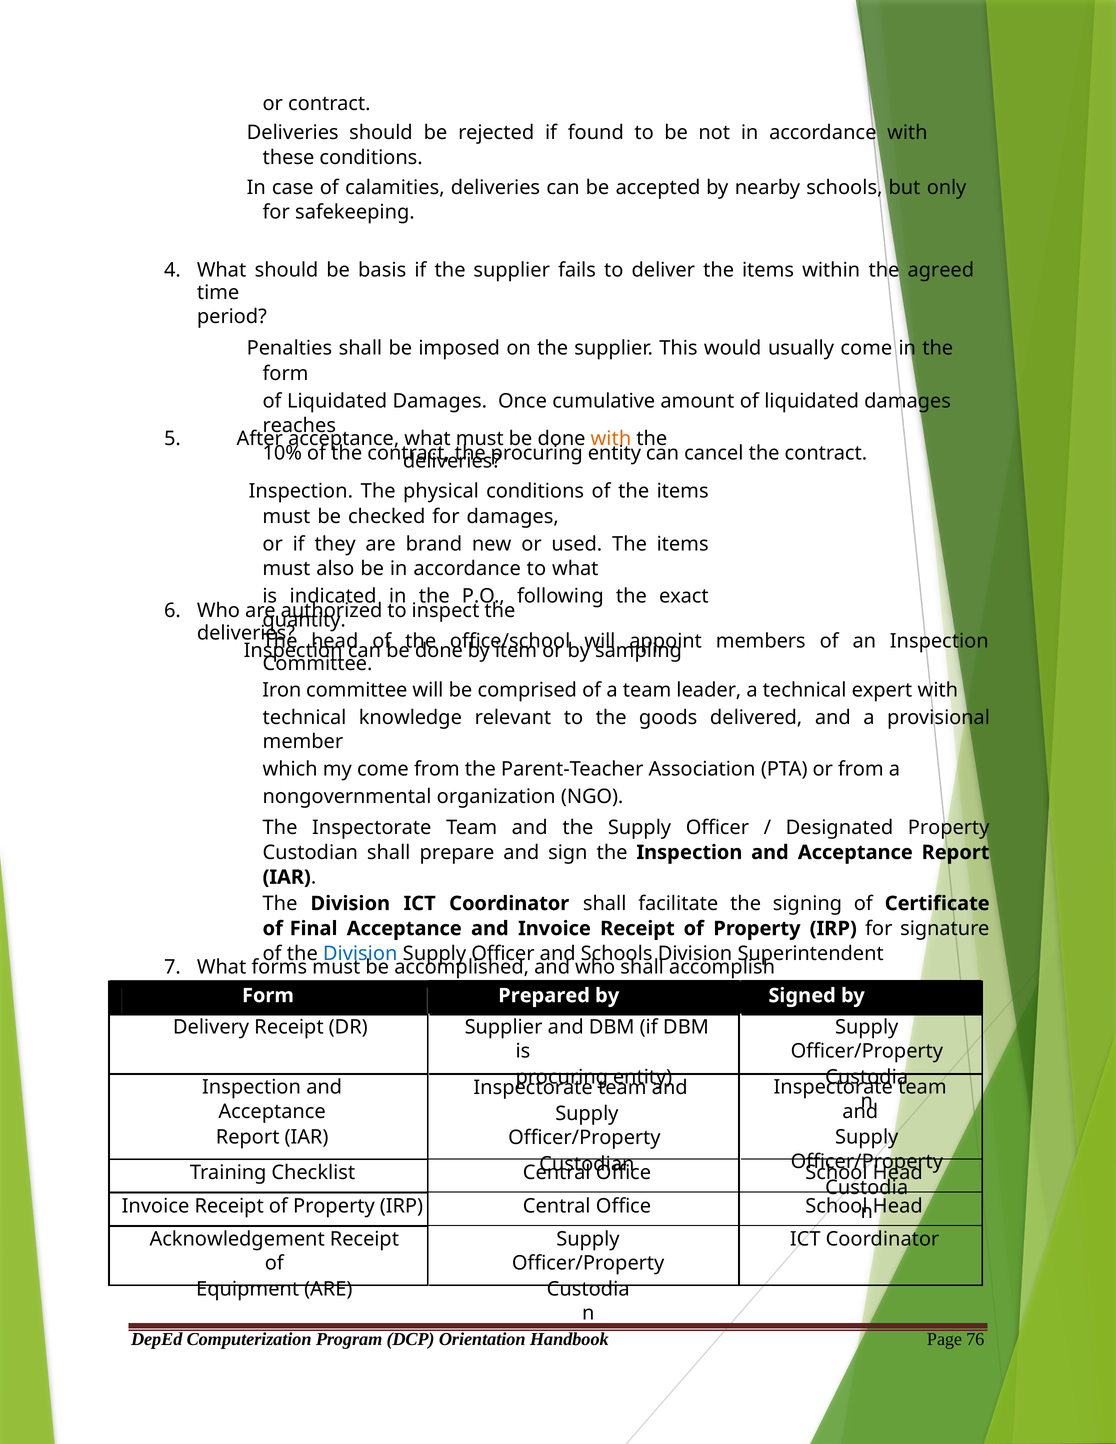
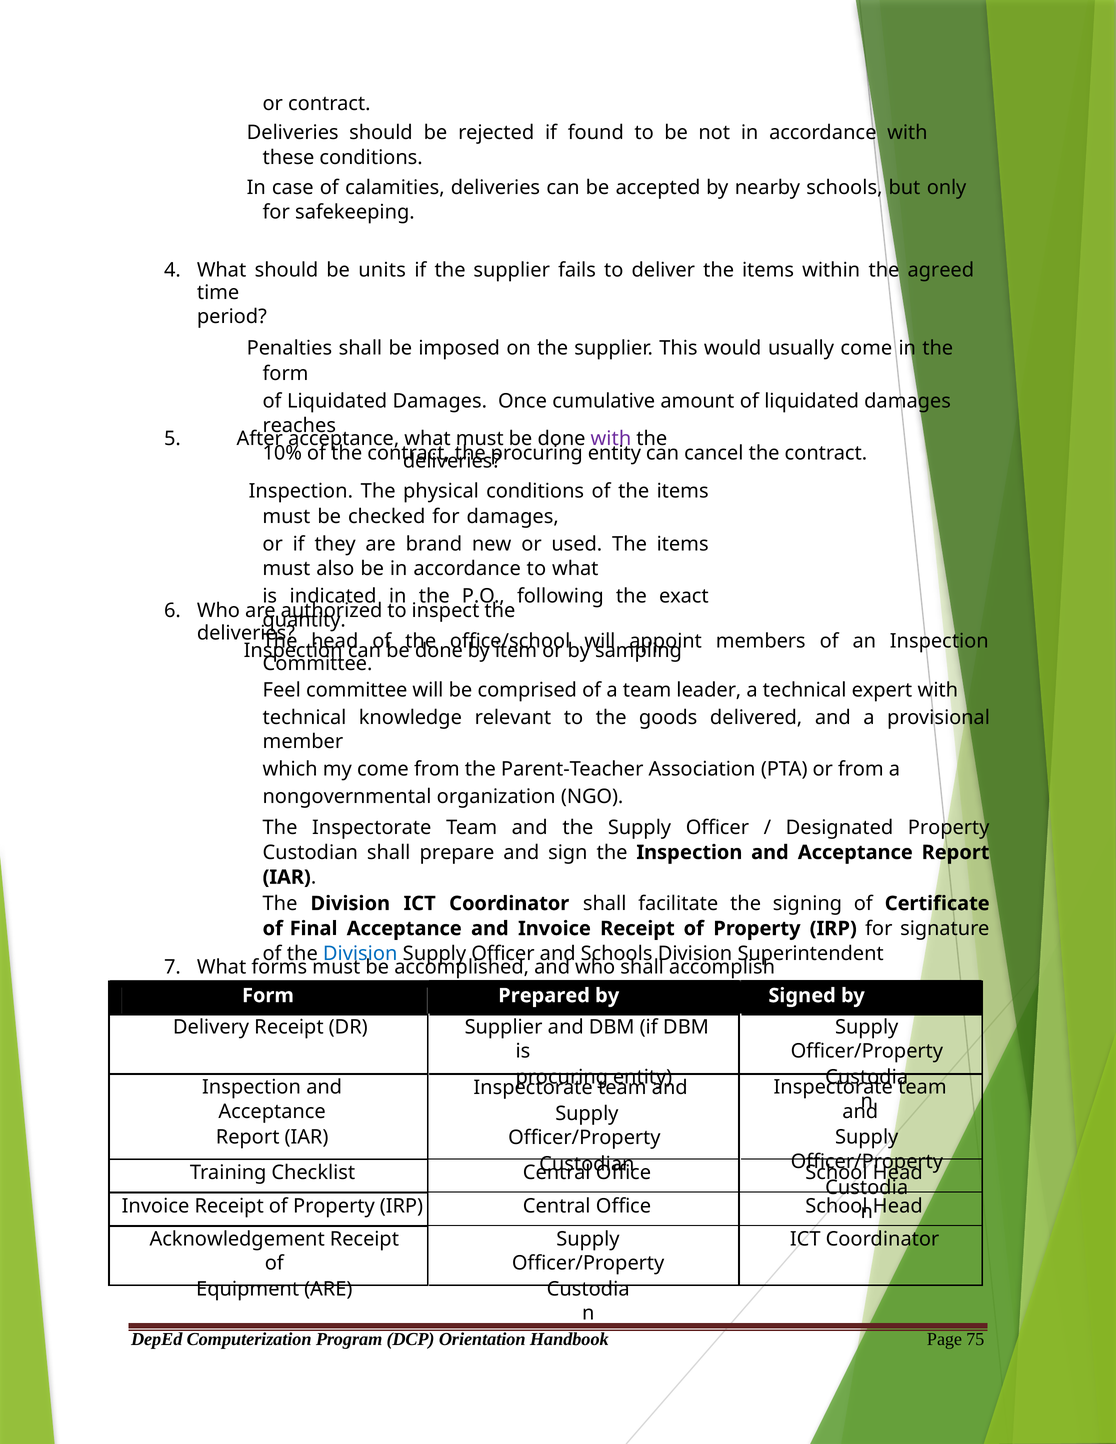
basis: basis -> units (382, 270)
with colour: orange -> purple (611, 438)
Iron: Iron -> Feel (282, 690)
76: 76 -> 75 (975, 1339)
